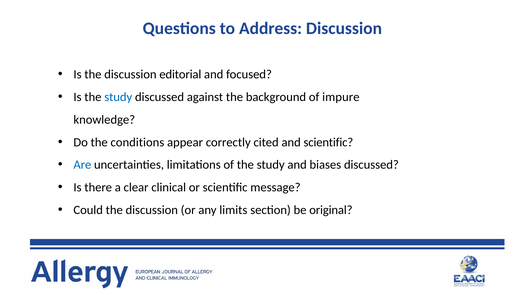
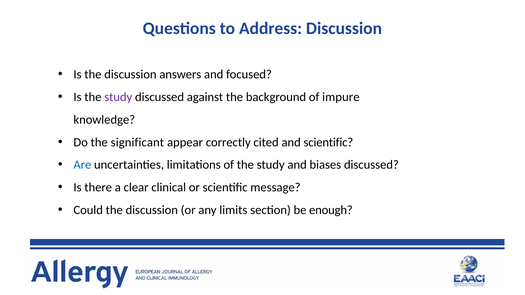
editorial: editorial -> answers (180, 75)
study colour: blue -> purple (118, 97)
conditions: conditions -> significant (137, 142)
original: original -> enough (331, 210)
